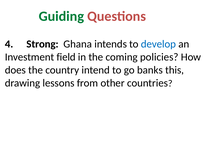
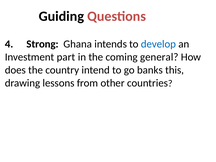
Guiding colour: green -> black (61, 16)
field: field -> part (66, 57)
policies: policies -> general (159, 57)
